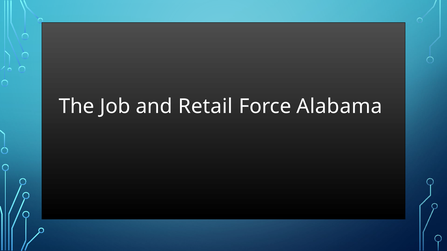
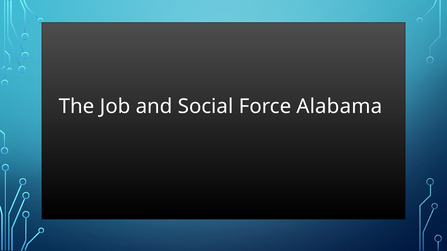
Retail: Retail -> Social (206, 106)
